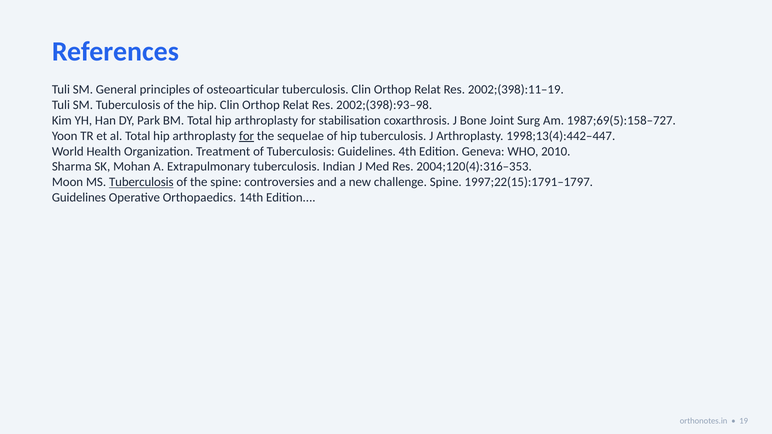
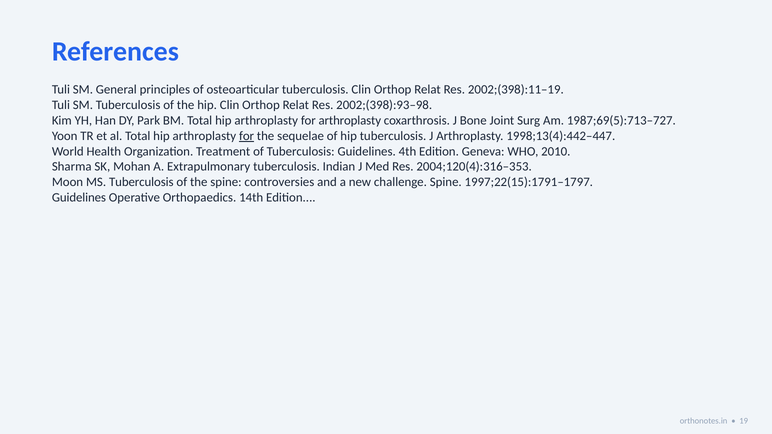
for stabilisation: stabilisation -> arthroplasty (350, 121)
1987;69(5):158–727: 1987;69(5):158–727 -> 1987;69(5):713–727 (621, 121)
Tuberculosis underline: present -> none (141, 182)
